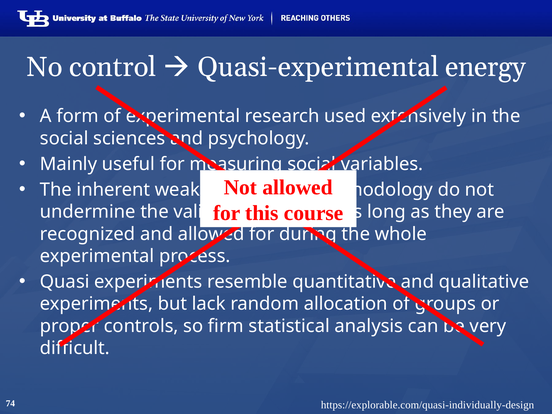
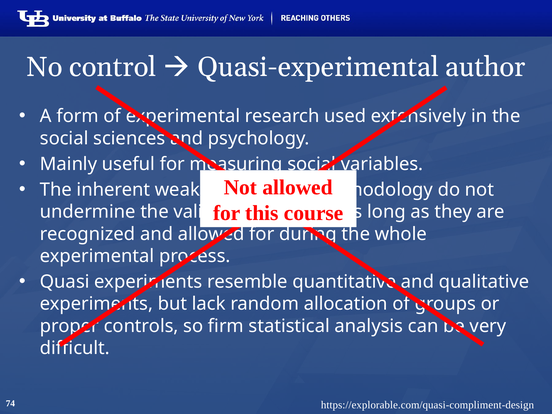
energy: energy -> author (485, 67)
https://explorable.com/quasi-individually-design: https://explorable.com/quasi-individually-design -> https://explorable.com/quasi-compliment-design (427, 405)
